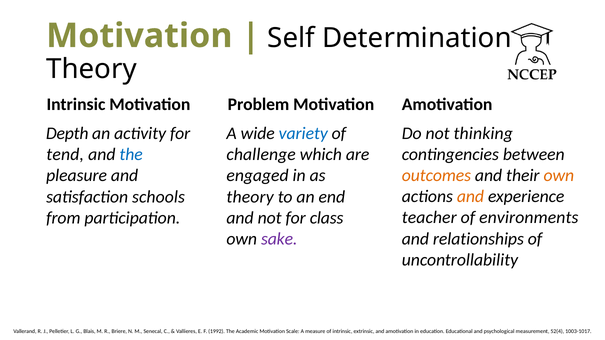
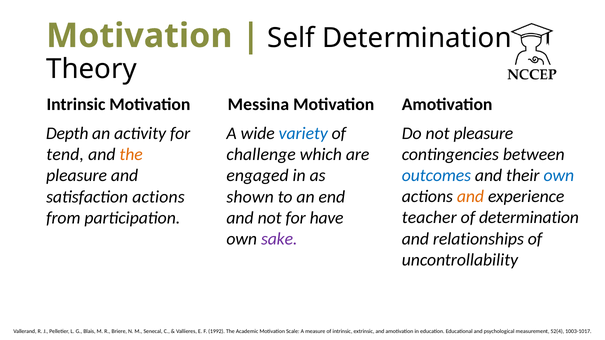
Problem: Problem -> Messina (258, 105)
not thinking: thinking -> pleasure (483, 133)
the colour: blue -> orange (131, 155)
outcomes colour: orange -> blue (436, 176)
own colour: orange -> blue (559, 176)
satisfaction schools: schools -> actions (158, 197)
theory: theory -> shown (250, 197)
of environments: environments -> determination (529, 218)
class: class -> have (327, 218)
